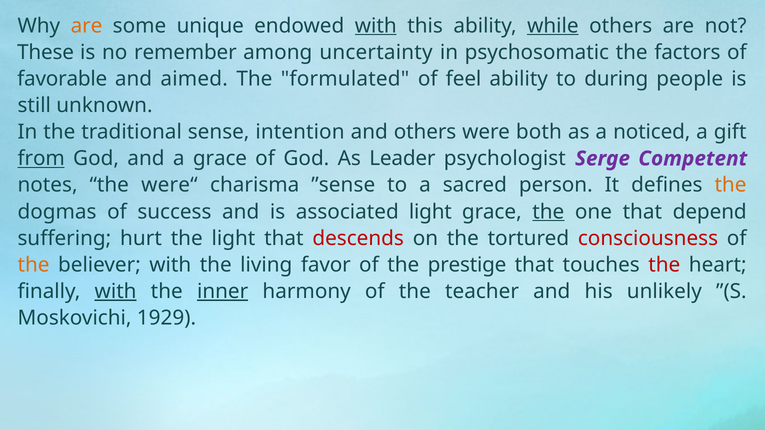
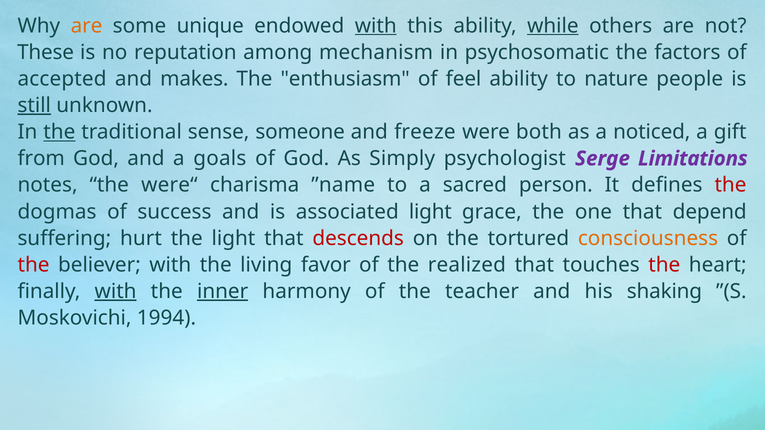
remember: remember -> reputation (185, 52)
uncertainty: uncertainty -> mechanism (376, 52)
favorable: favorable -> accepted (62, 79)
aimed: aimed -> makes (194, 79)
formulated: formulated -> enthusiasm (345, 79)
during: during -> nature (616, 79)
still underline: none -> present (34, 106)
the underline: none -> present (59, 132)
intention: intention -> someone (300, 132)
and others: others -> freeze (425, 132)
from underline: present -> none (41, 159)
a grace: grace -> goals (220, 159)
Leader: Leader -> Simply (402, 159)
Competent: Competent -> Limitations (693, 159)
”sense: ”sense -> ”name (343, 185)
the colour: orange -> red (730, 185)
the underline: present -> none (548, 212)
consciousness colour: red -> orange (648, 238)
the colour: orange -> red (34, 265)
prestige: prestige -> realized (467, 265)
unlikely: unlikely -> shaking (664, 292)
1929: 1929 -> 1994 (166, 318)
